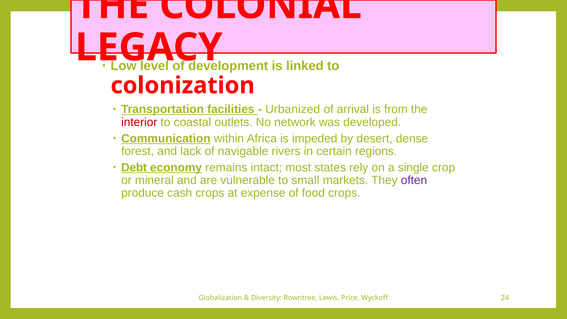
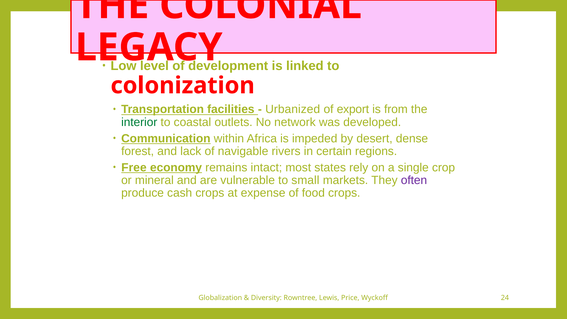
arrival: arrival -> export (353, 109)
interior colour: red -> green (139, 122)
Debt: Debt -> Free (134, 168)
